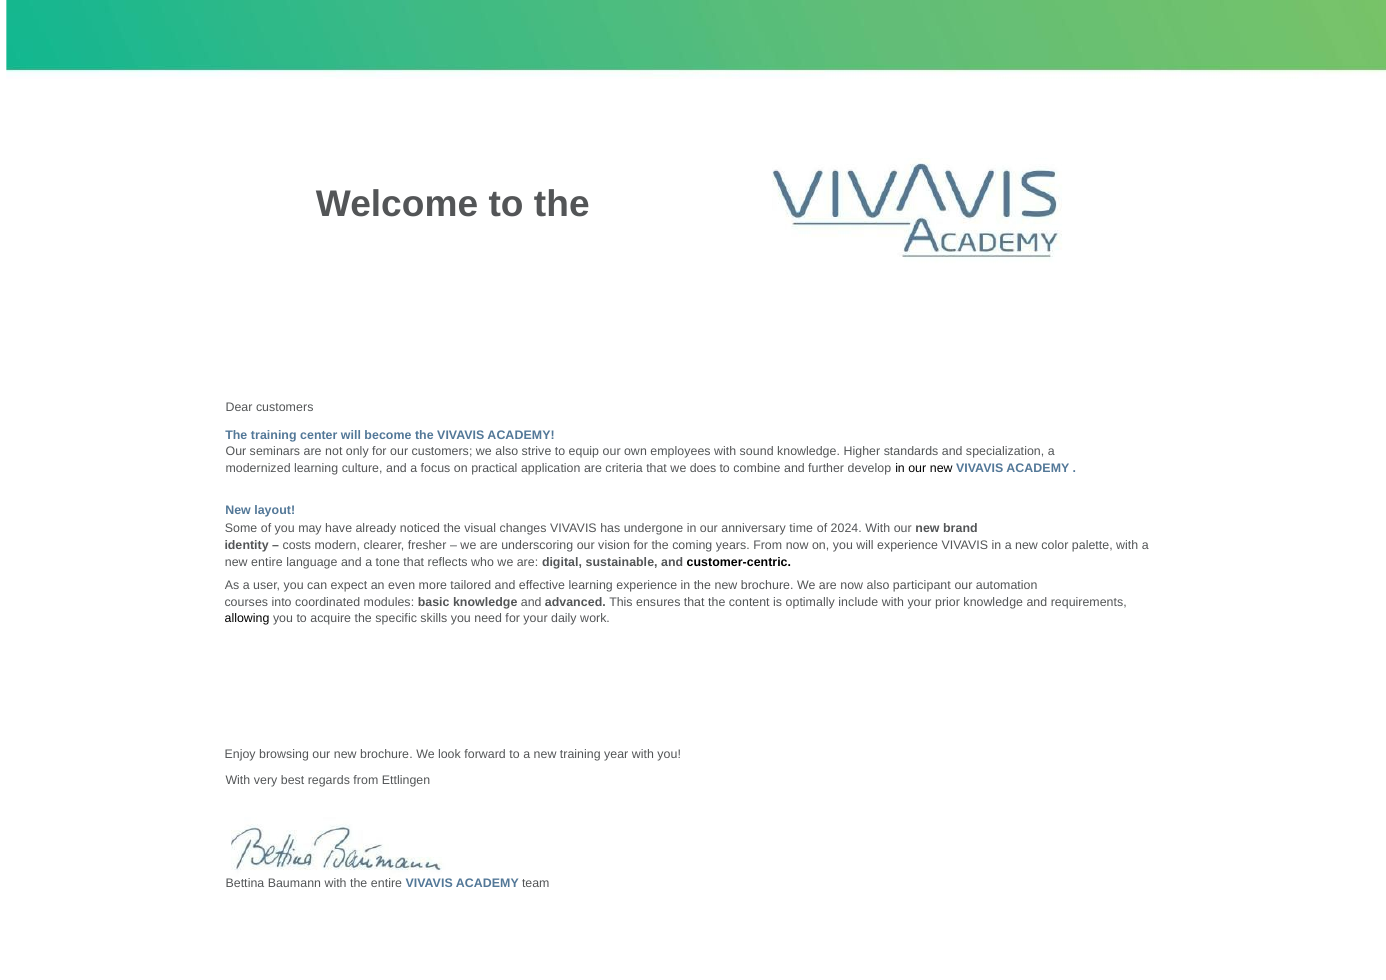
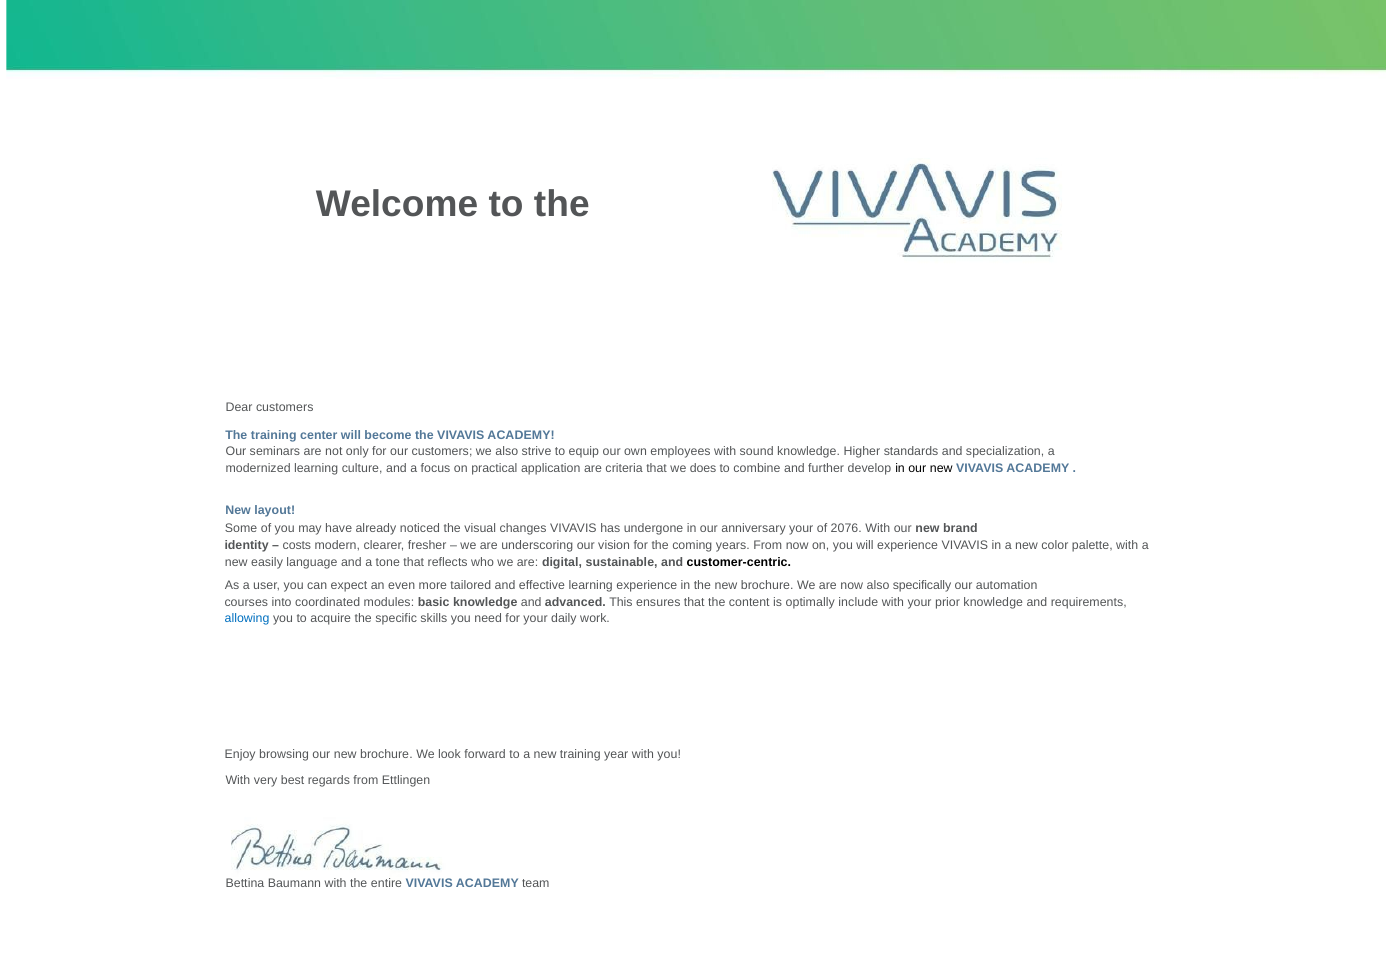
anniversary time: time -> your (801, 529)
2024: 2024 -> 2076 (846, 529)
new entire: entire -> easily (267, 563)
participant: participant -> specifically (922, 586)
allowing colour: black -> blue (247, 619)
